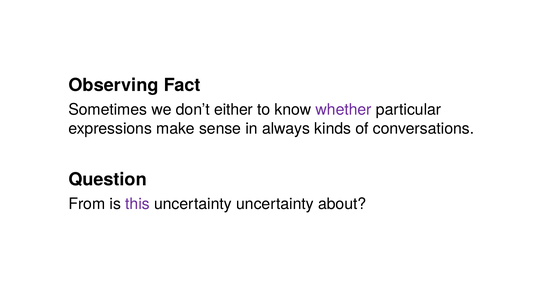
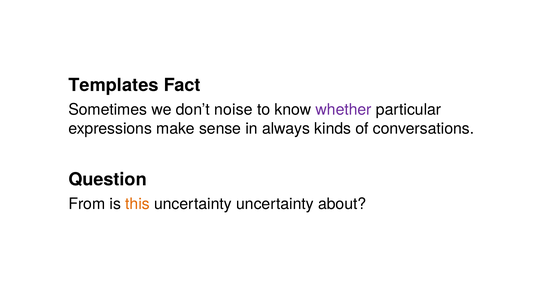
Observing: Observing -> Templates (113, 85)
either: either -> noise (233, 110)
this colour: purple -> orange (138, 204)
